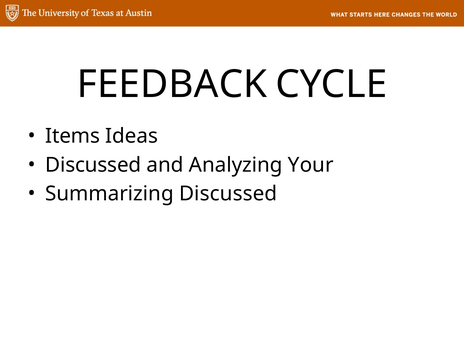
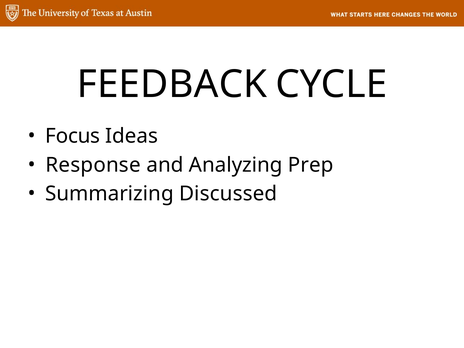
Items: Items -> Focus (73, 136)
Discussed: Discussed -> Response (93, 165)
Your: Your -> Prep (311, 165)
